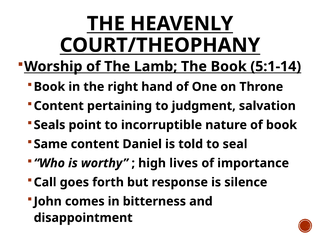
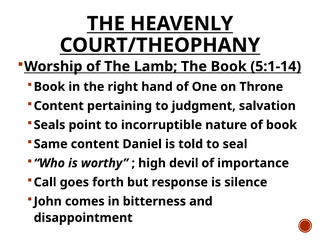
lives: lives -> devil (184, 163)
